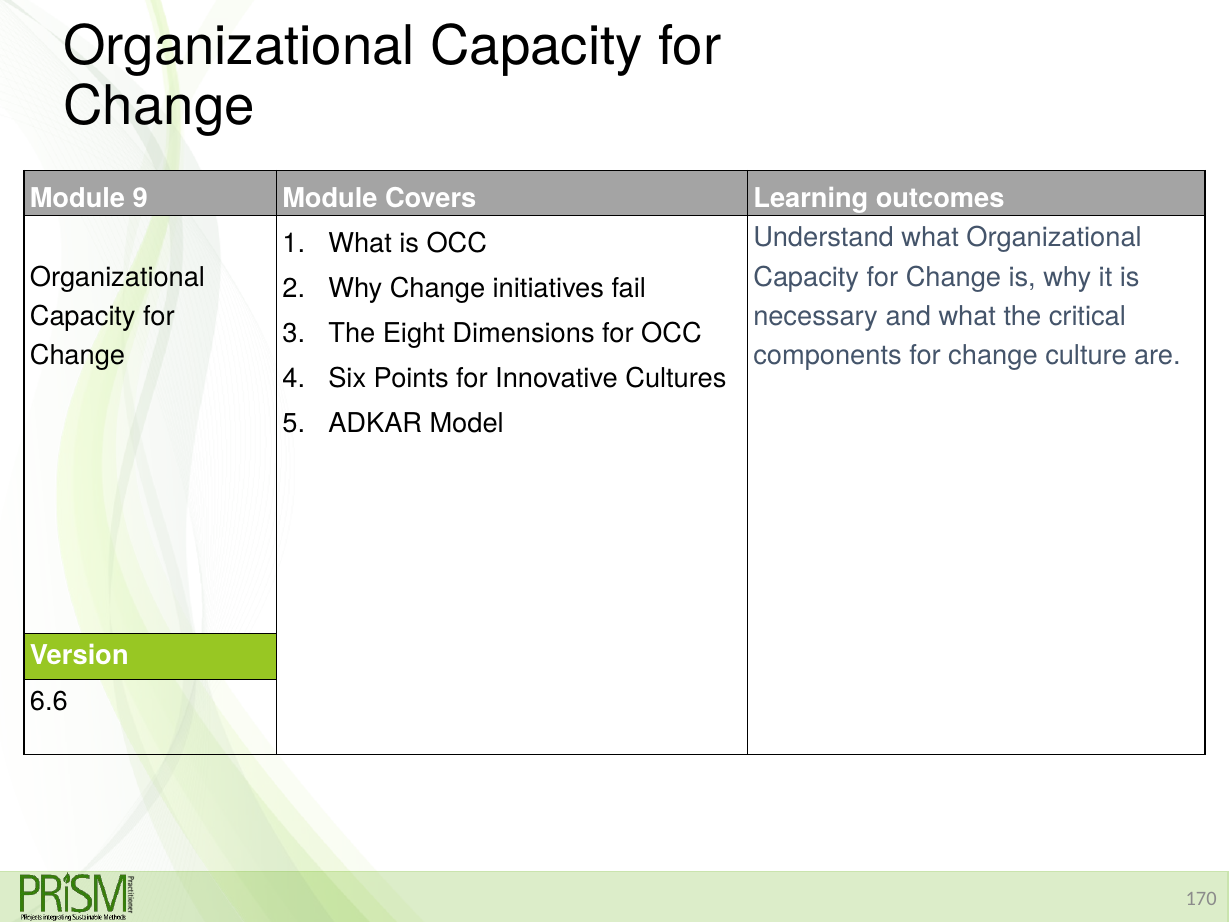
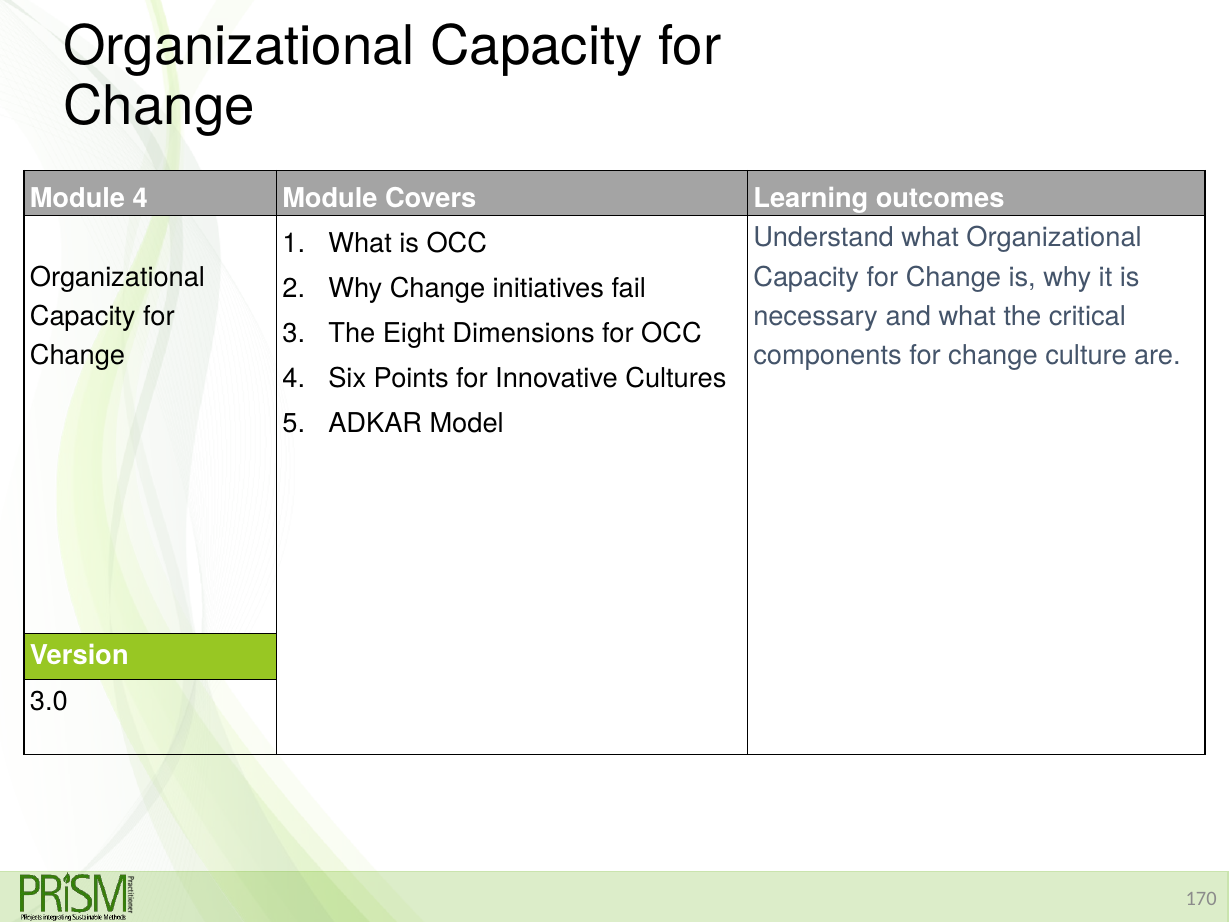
Module 9: 9 -> 4 (140, 198)
6.6: 6.6 -> 3.0 (49, 701)
